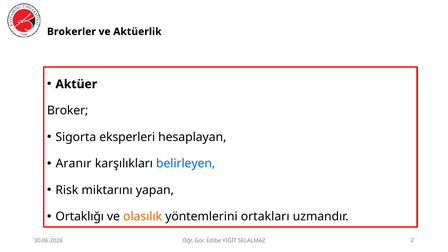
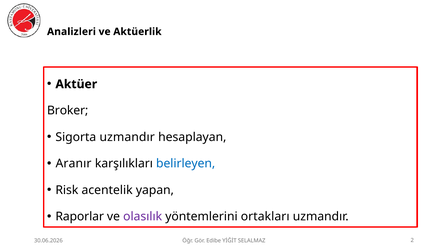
Brokerler: Brokerler -> Analizleri (71, 32)
Sigorta eksperleri: eksperleri -> uzmandır (127, 137)
miktarını: miktarını -> acentelik (107, 190)
Ortaklığı: Ortaklığı -> Raporlar (80, 217)
olasılık colour: orange -> purple (143, 217)
